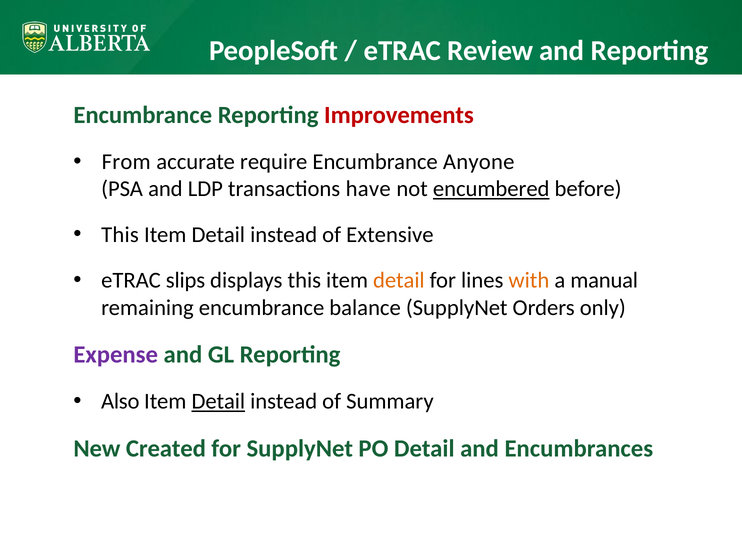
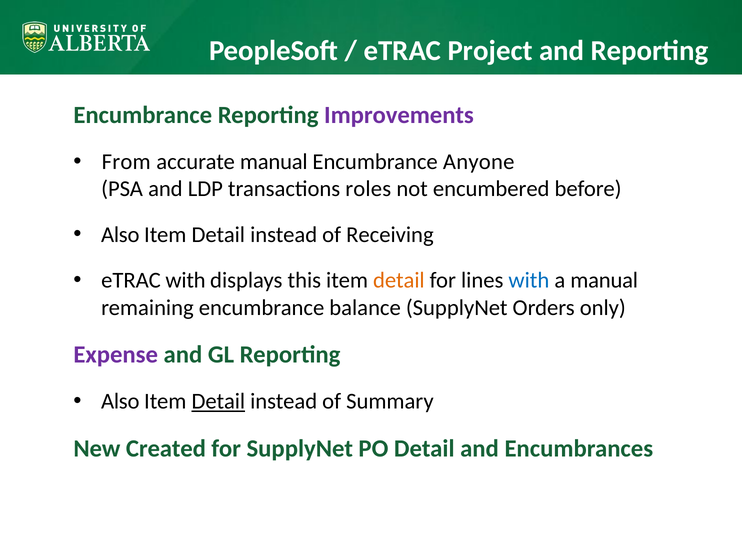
Review: Review -> Project (490, 51)
Improvements colour: red -> purple (399, 115)
accurate require: require -> manual (274, 162)
have: have -> roles (368, 189)
encumbered underline: present -> none (491, 189)
This: This -> Also (120, 235)
Extensive: Extensive -> Receiving (390, 235)
eTRAC slips: slips -> with (186, 281)
with colour: orange -> blue (529, 281)
